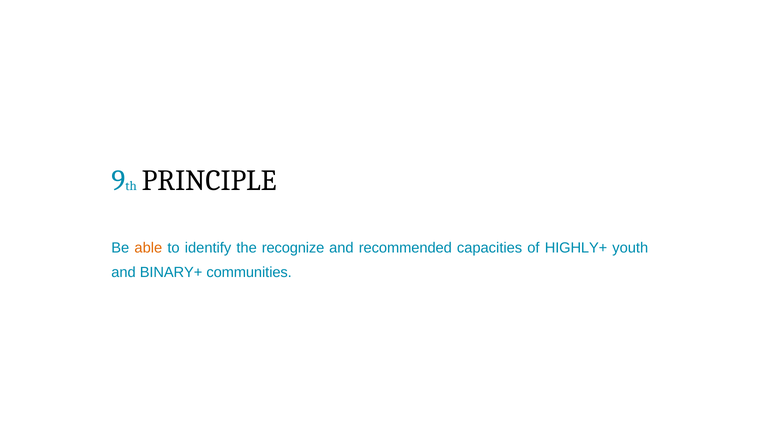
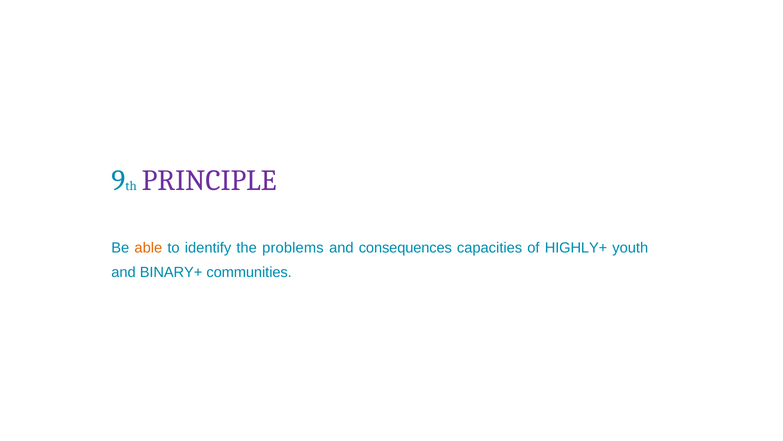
PRINCIPLE colour: black -> purple (209, 180)
recognize: recognize -> problems (293, 248)
recommended: recommended -> consequences (405, 248)
